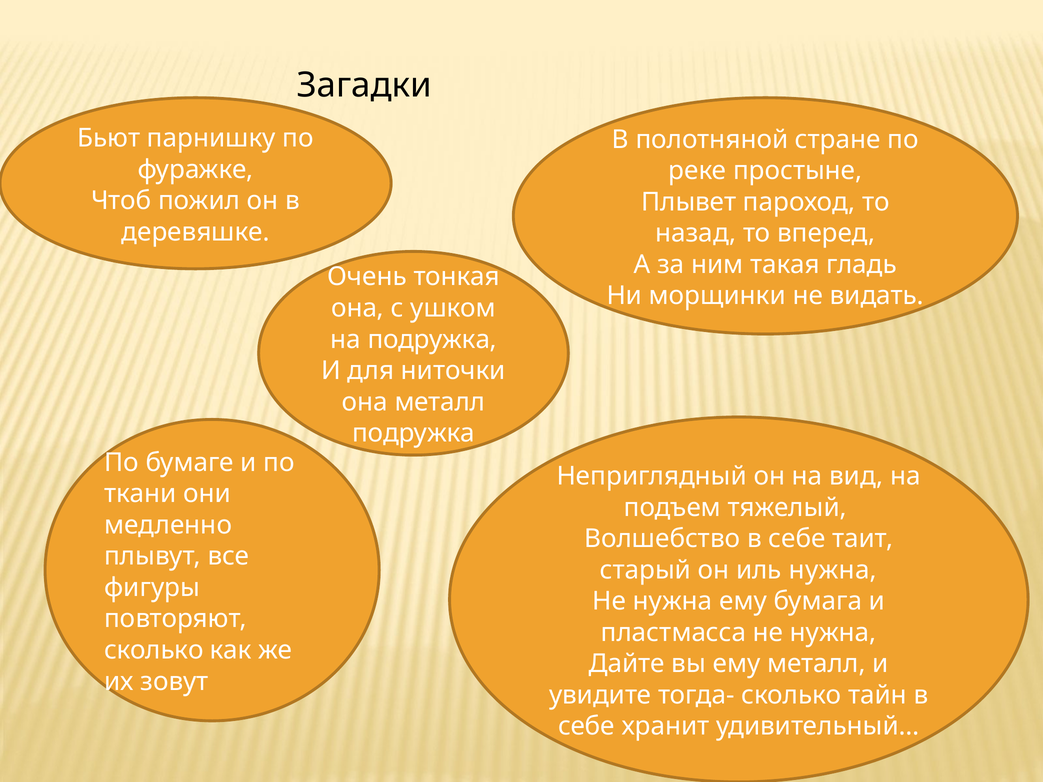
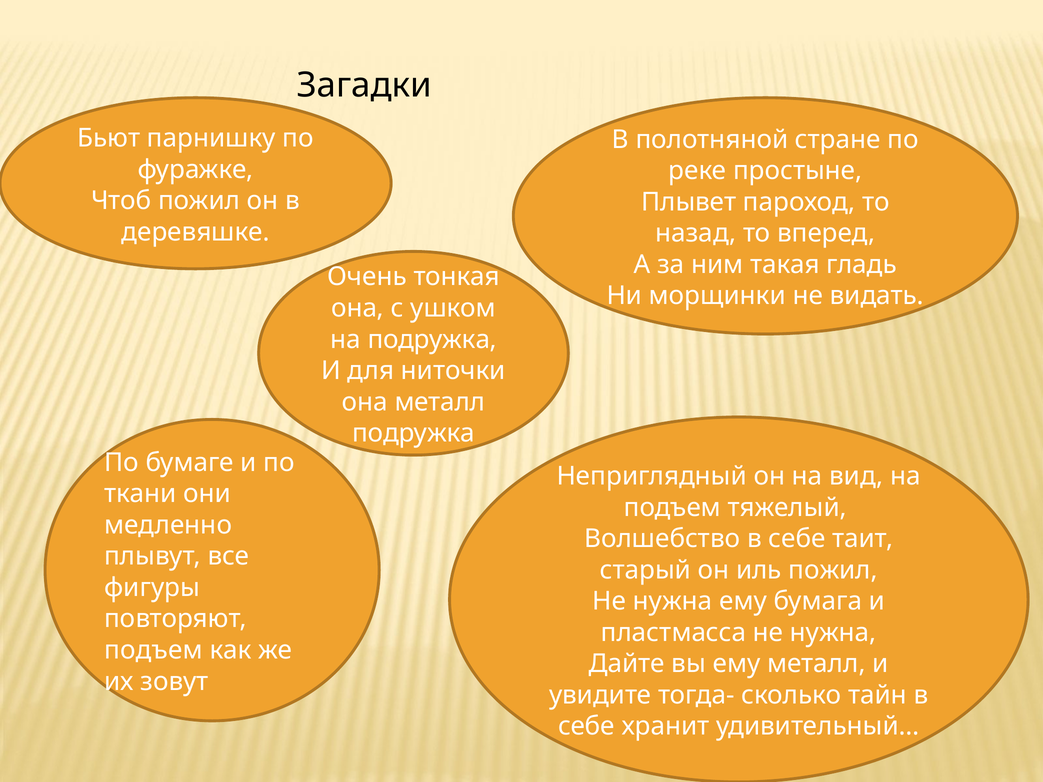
иль нужна: нужна -> пожил (833, 570)
сколько: сколько -> подъем (154, 650)
